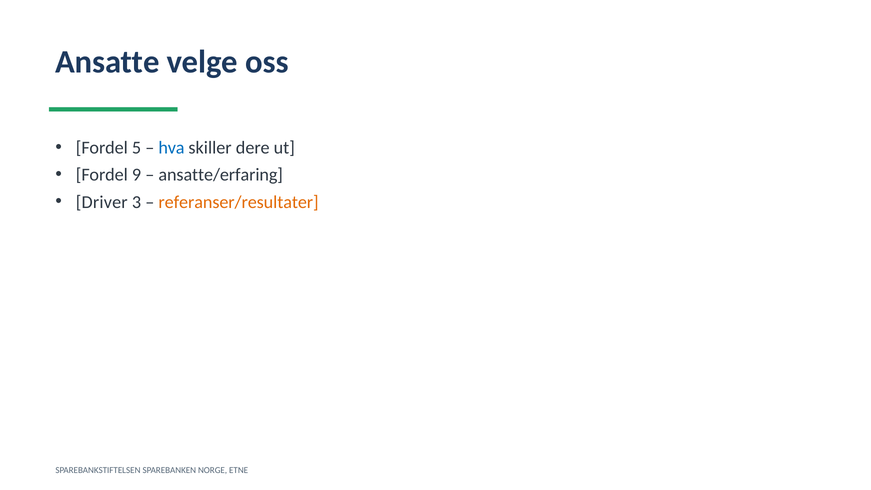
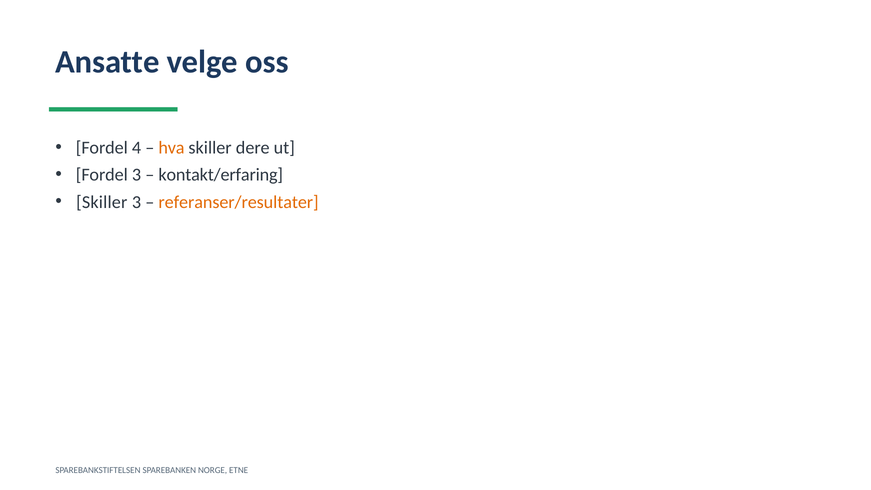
5: 5 -> 4 (137, 148)
hva colour: blue -> orange (171, 148)
Fordel 9: 9 -> 3 (137, 175)
ansatte/erfaring: ansatte/erfaring -> kontakt/erfaring (221, 175)
Driver: Driver -> Skiller (102, 202)
